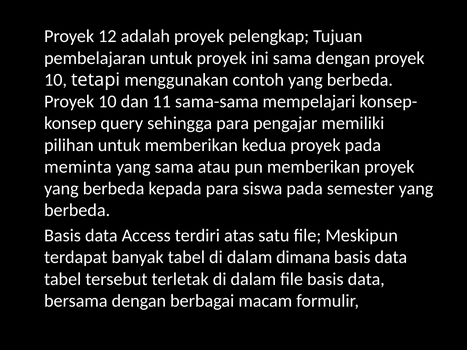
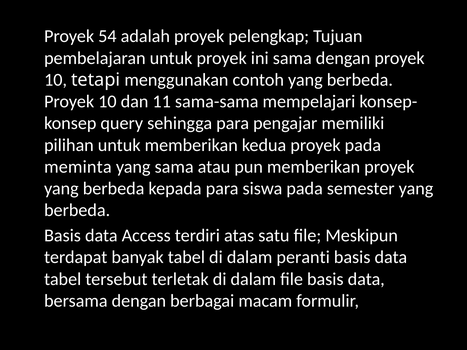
12: 12 -> 54 (107, 36)
dimana: dimana -> peranti (303, 258)
